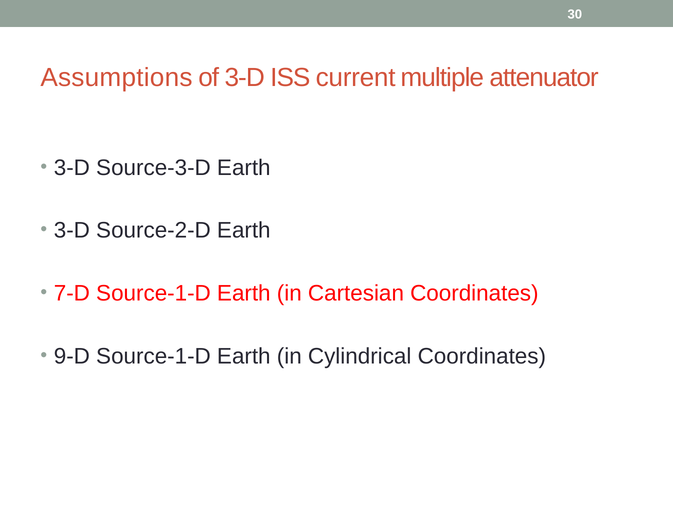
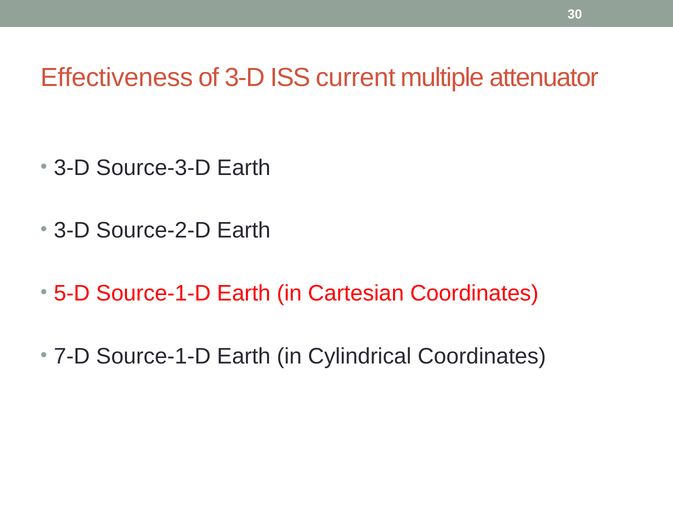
Assumptions: Assumptions -> Effectiveness (117, 78)
7-D: 7-D -> 5-D (72, 293)
9-D: 9-D -> 7-D (72, 356)
